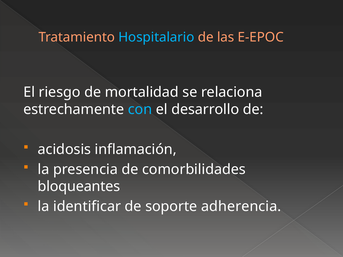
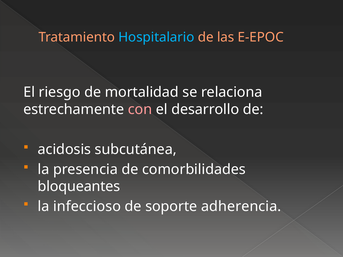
con colour: light blue -> pink (140, 110)
inflamación: inflamación -> subcutánea (136, 150)
identificar: identificar -> infeccioso (87, 207)
